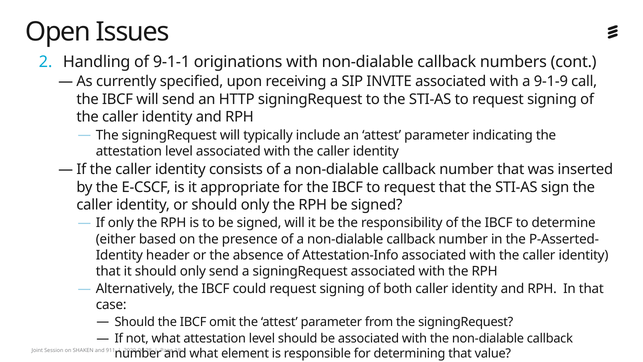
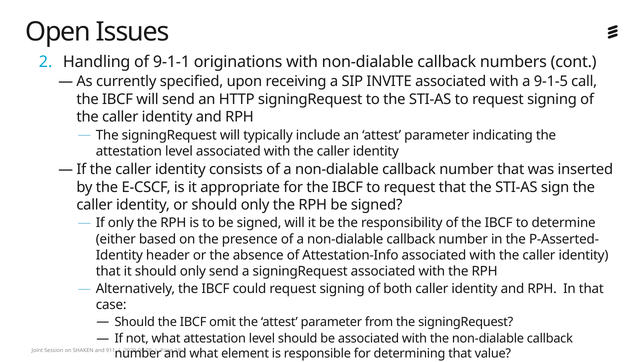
9-1-9: 9-1-9 -> 9-1-5 (551, 81)
